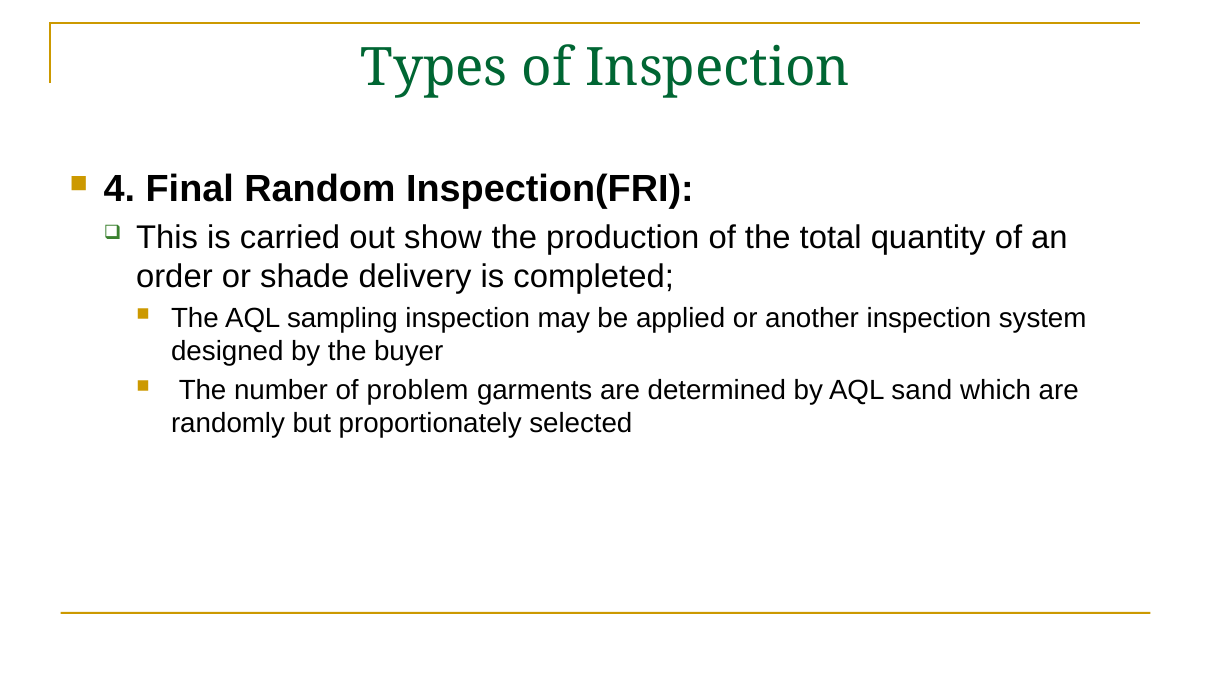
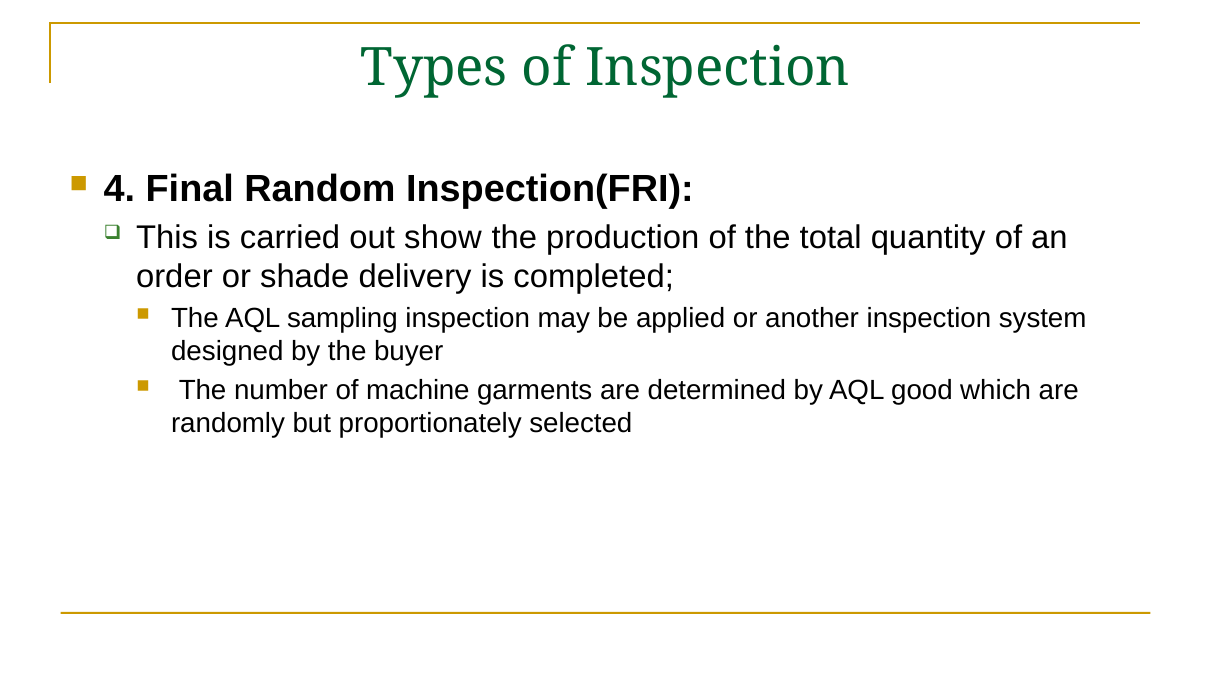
problem: problem -> machine (418, 390)
sand: sand -> good (922, 390)
